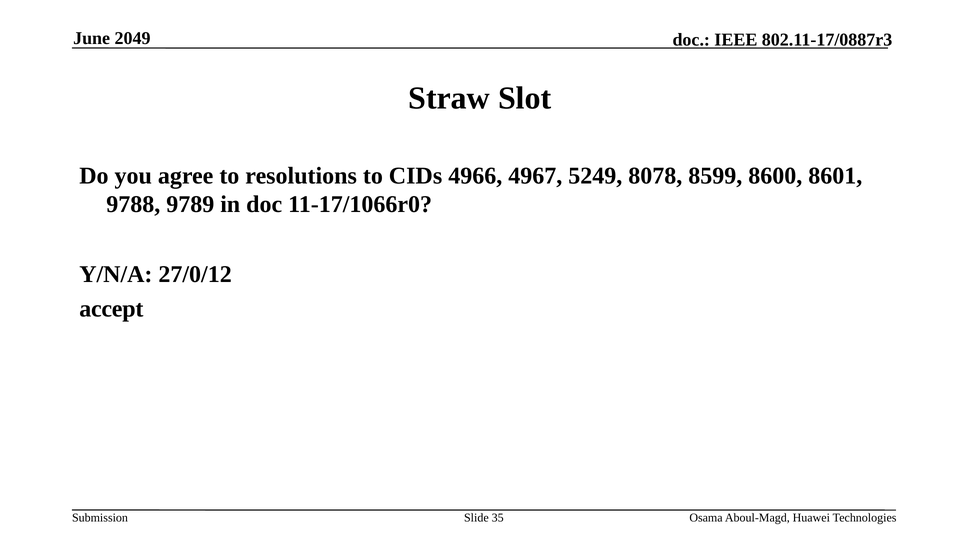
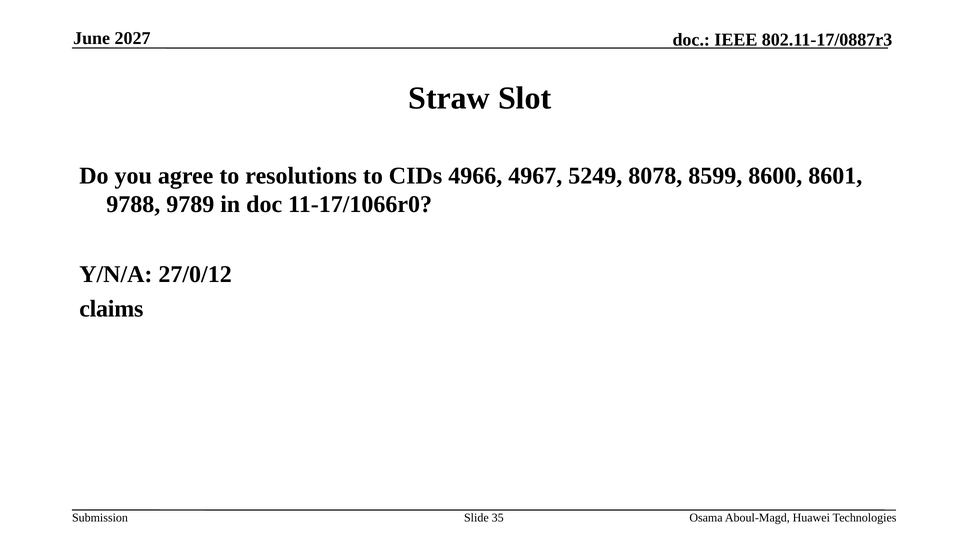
2049: 2049 -> 2027 (133, 38)
accept: accept -> claims (111, 309)
